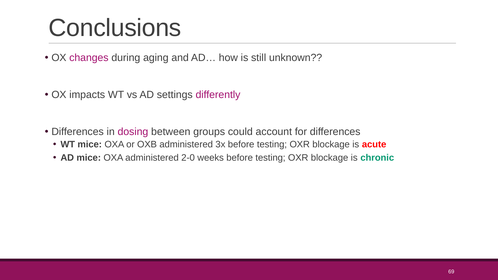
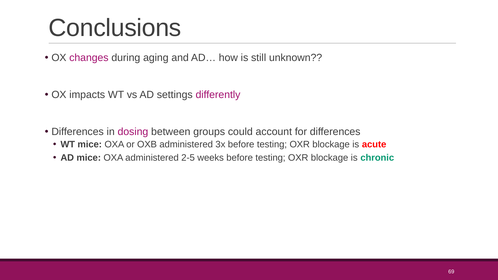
2-0: 2-0 -> 2-5 (188, 158)
